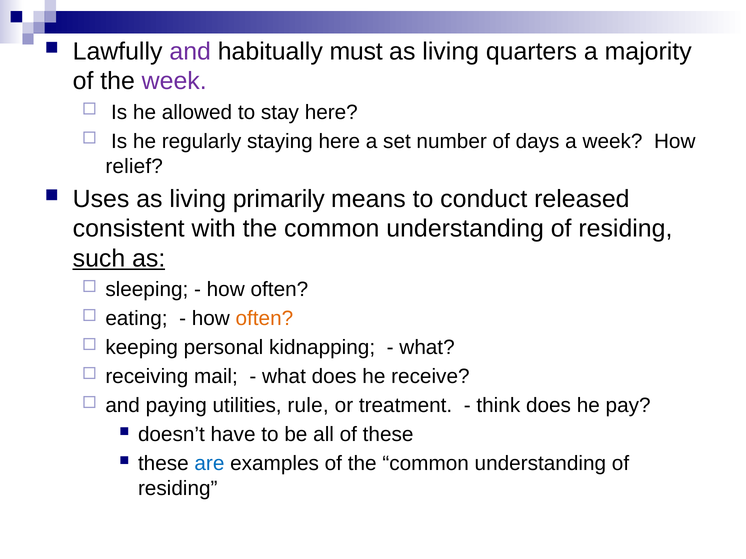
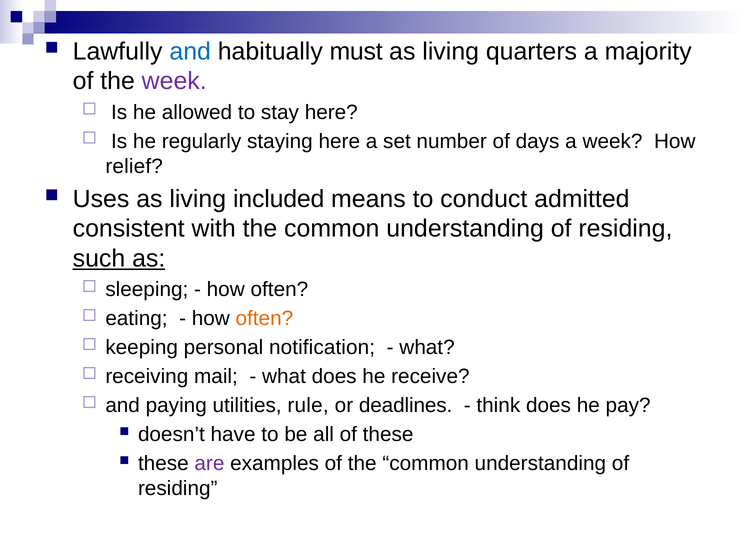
and colour: purple -> blue (190, 51)
primarily: primarily -> included (279, 199)
released: released -> admitted (582, 199)
kidnapping: kidnapping -> notification (322, 348)
treatment: treatment -> deadlines (406, 406)
are colour: blue -> purple (209, 464)
